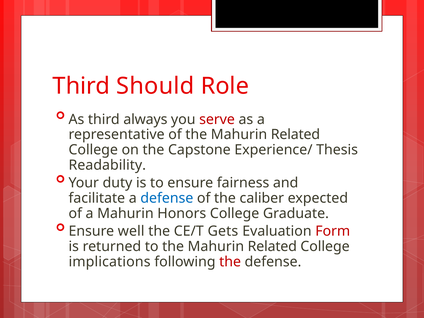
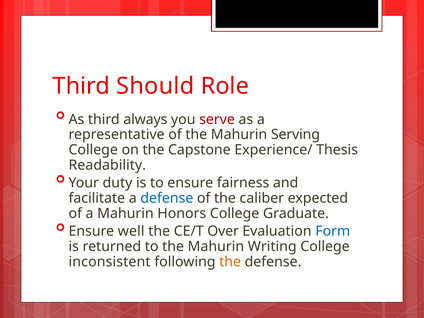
of the Mahurin Related: Related -> Serving (295, 135)
Gets: Gets -> Over (223, 231)
Form colour: red -> blue (333, 231)
to the Mahurin Related: Related -> Writing (272, 246)
implications: implications -> inconsistent (110, 262)
the colour: red -> orange (230, 262)
